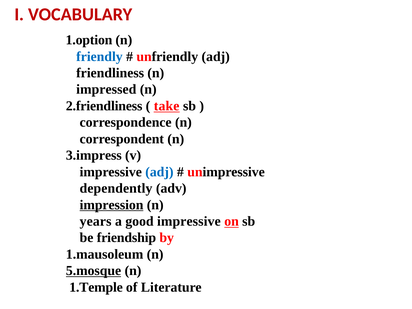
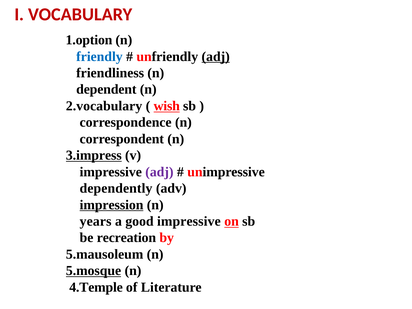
adj underline: none -> present (216, 57)
impressed: impressed -> dependent (106, 89)
2.friendliness: 2.friendliness -> 2.vocabulary (104, 106)
take: take -> wish (167, 106)
3.impress underline: none -> present (94, 155)
adj colour: blue -> purple (159, 172)
friendship: friendship -> recreation (126, 238)
1.mausoleum: 1.mausoleum -> 5.mausoleum (105, 254)
1.Temple: 1.Temple -> 4.Temple (96, 287)
